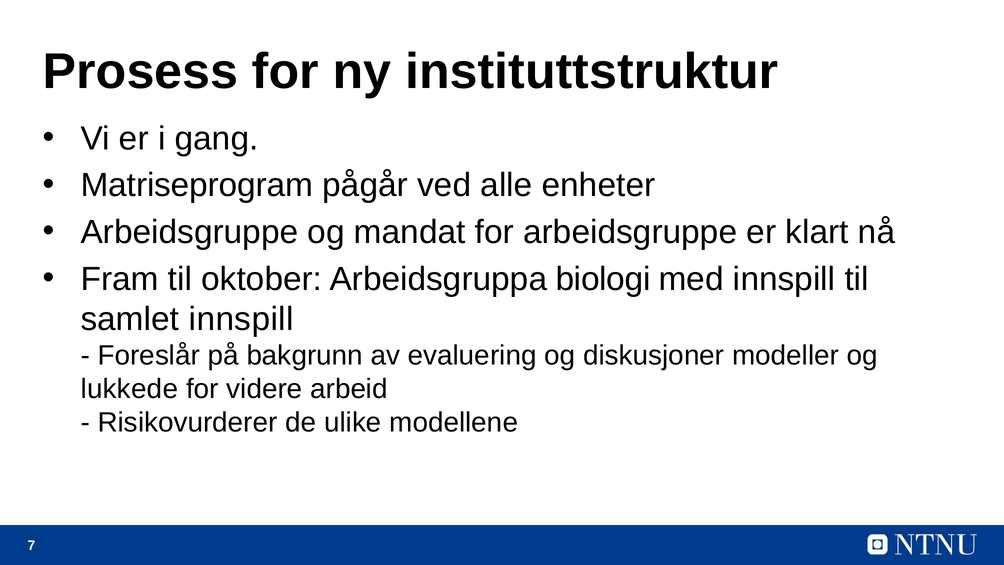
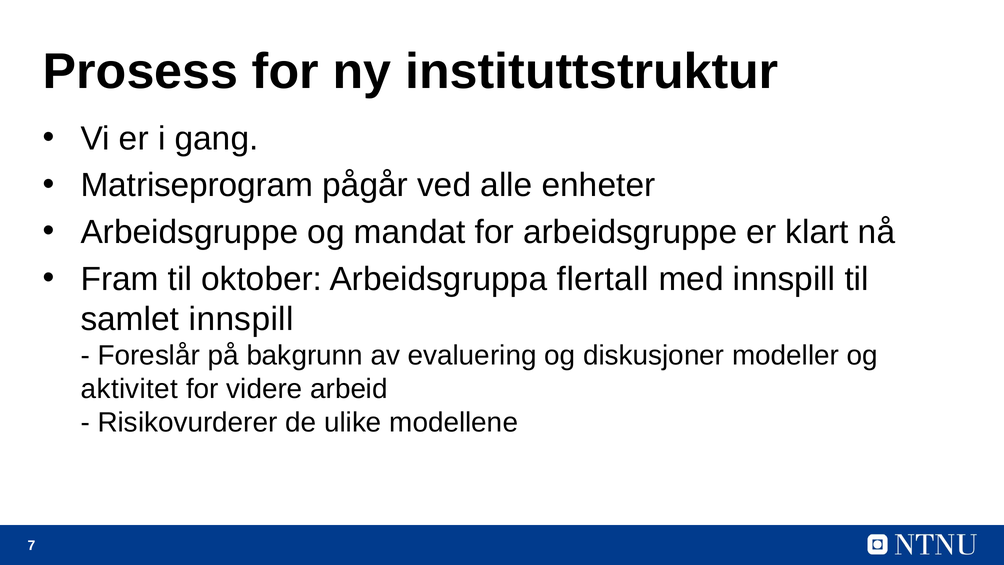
biologi: biologi -> flertall (603, 279)
lukkede: lukkede -> aktivitet (129, 389)
